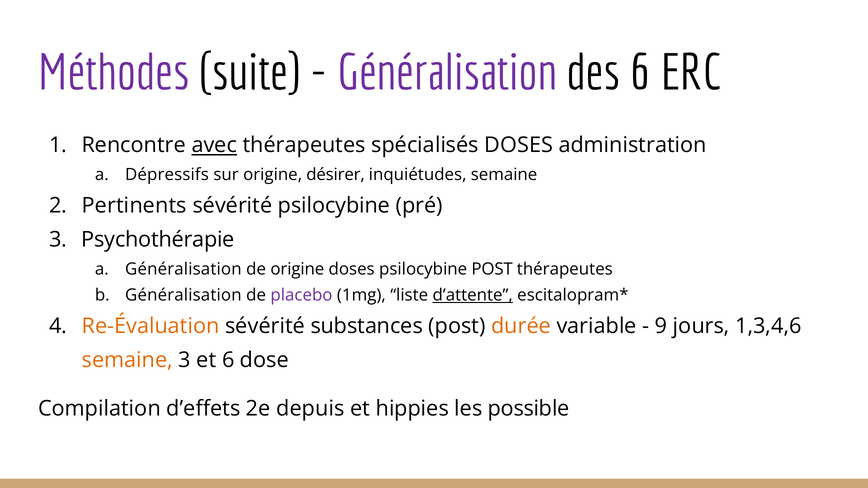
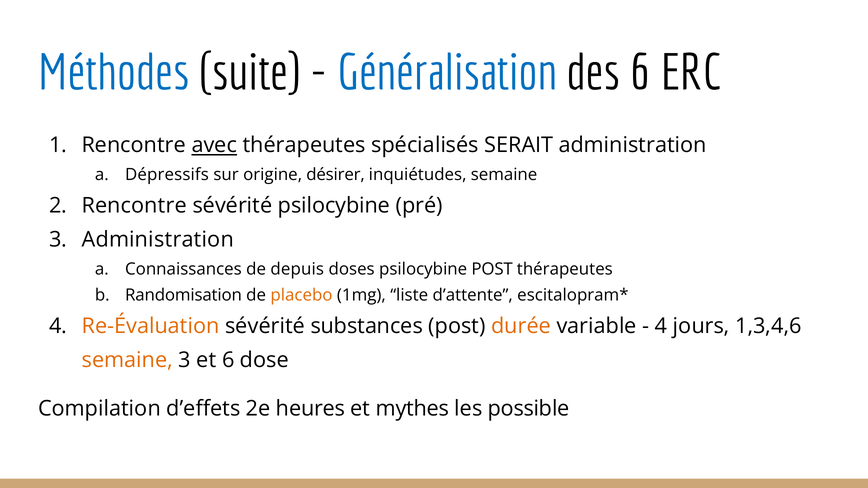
Méthodes colour: purple -> blue (114, 73)
Généralisation colour: purple -> blue (447, 73)
spécialisés DOSES: DOSES -> SERAIT (519, 145)
Pertinents: Pertinents -> Rencontre (134, 206)
3 Psychothérapie: Psychothérapie -> Administration (158, 240)
Généralisation: Généralisation -> Connaissances (183, 269)
de origine: origine -> depuis (297, 269)
Généralisation: Généralisation -> Randomisation (184, 296)
placebo colour: purple -> orange (301, 296)
d’attente underline: present -> none (473, 296)
9: 9 -> 4 (661, 326)
depuis: depuis -> heures (311, 409)
hippies: hippies -> mythes (412, 409)
